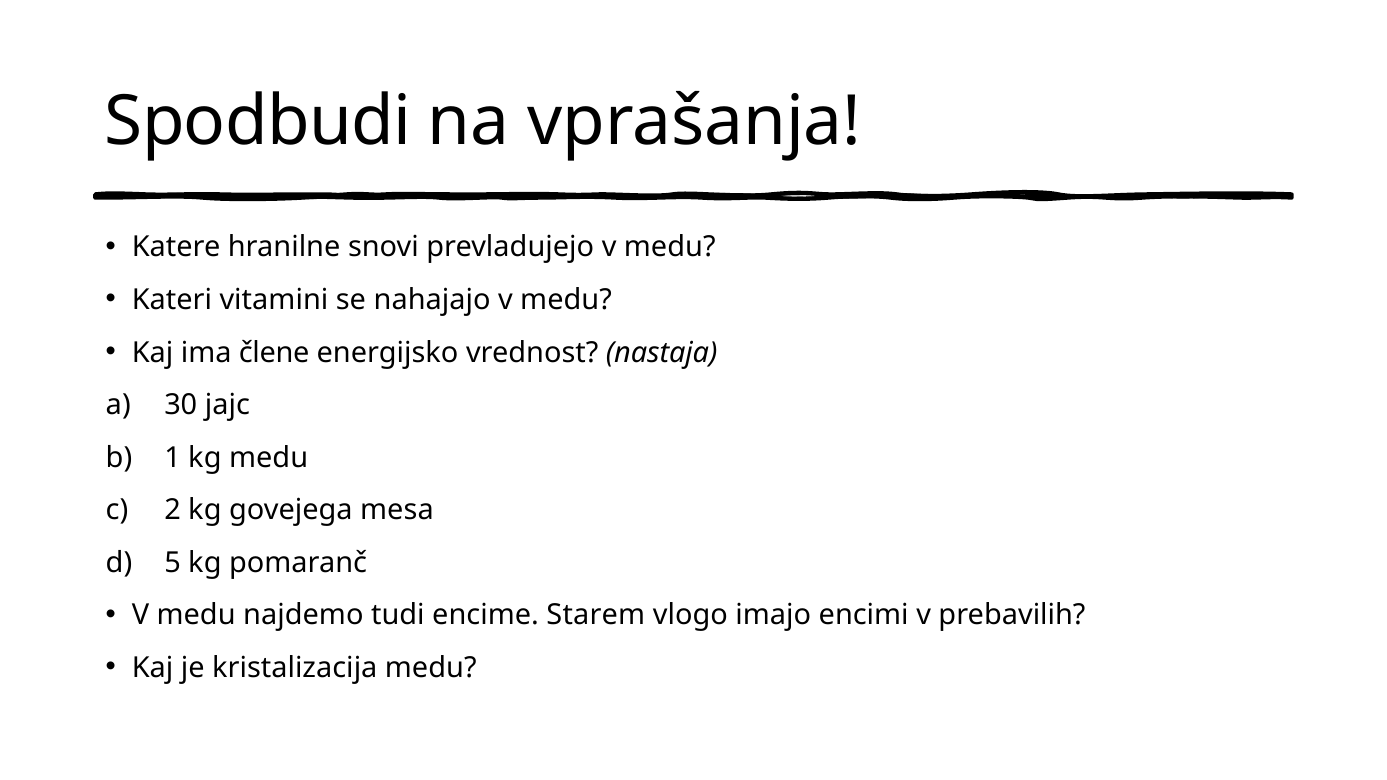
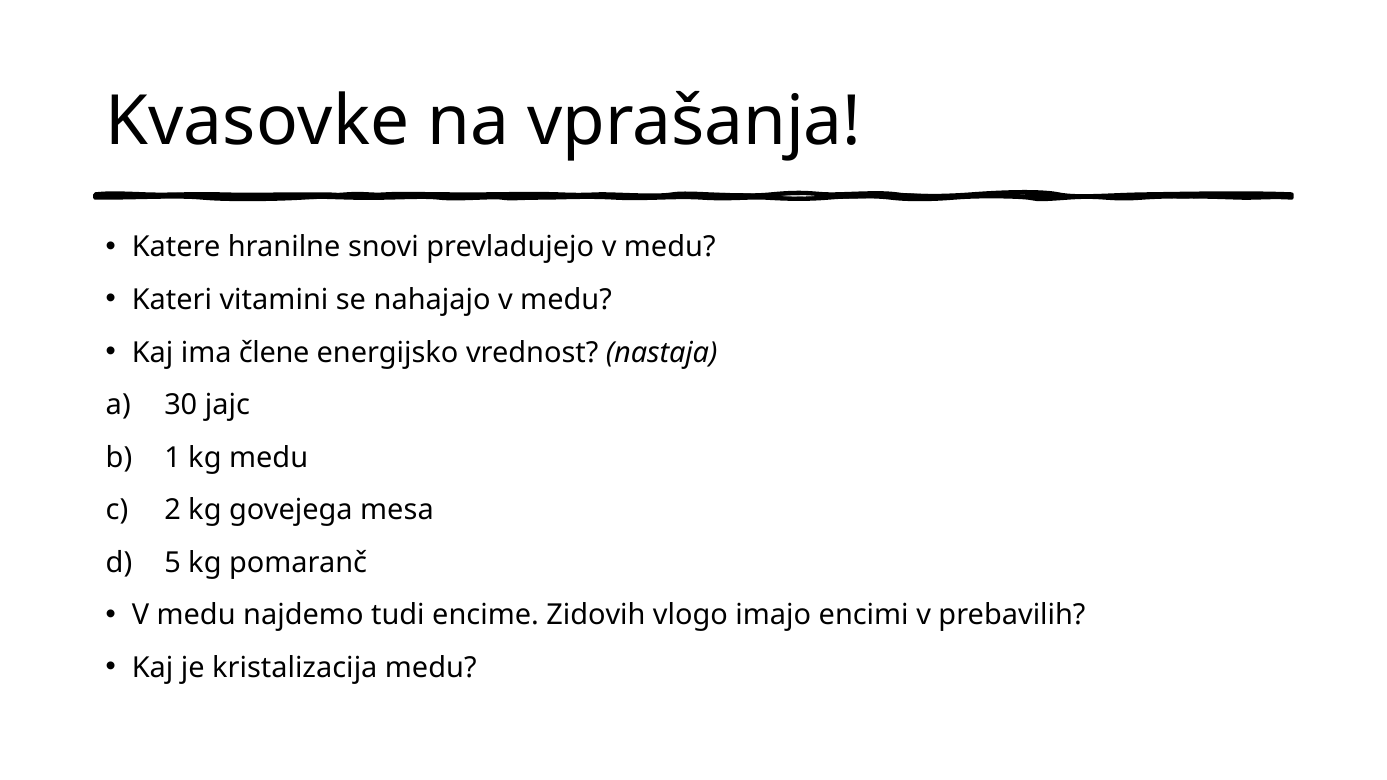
Spodbudi: Spodbudi -> Kvasovke (258, 122)
Starem: Starem -> Zidovih (596, 616)
